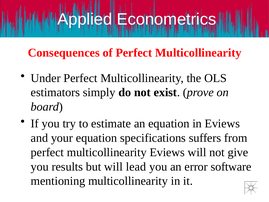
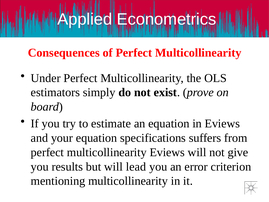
software: software -> criterion (231, 166)
